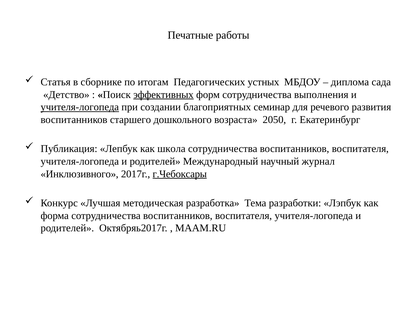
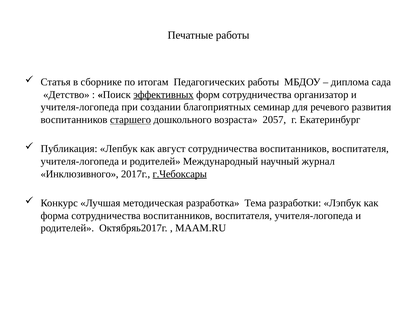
Педагогических устных: устных -> работы (263, 82)
выполнения: выполнения -> организатор (321, 95)
учителя-логопеда underline: present -> none (80, 107)
старшего underline: none -> present (131, 120)
2050: 2050 -> 2057 (274, 120)
школа: школа -> август (171, 149)
